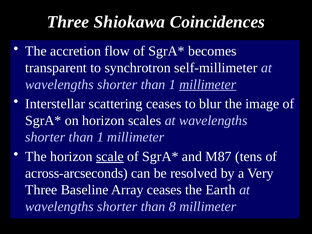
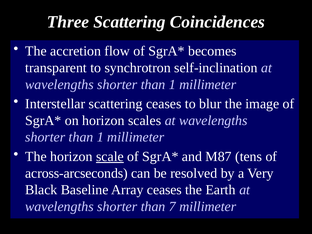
Three Shiokawa: Shiokawa -> Scattering (130, 22)
self-millimeter: self-millimeter -> self-inclination (216, 68)
millimeter underline: present -> none (208, 84)
Three: Three -> Black (41, 190)
8: 8 -> 7 (172, 207)
